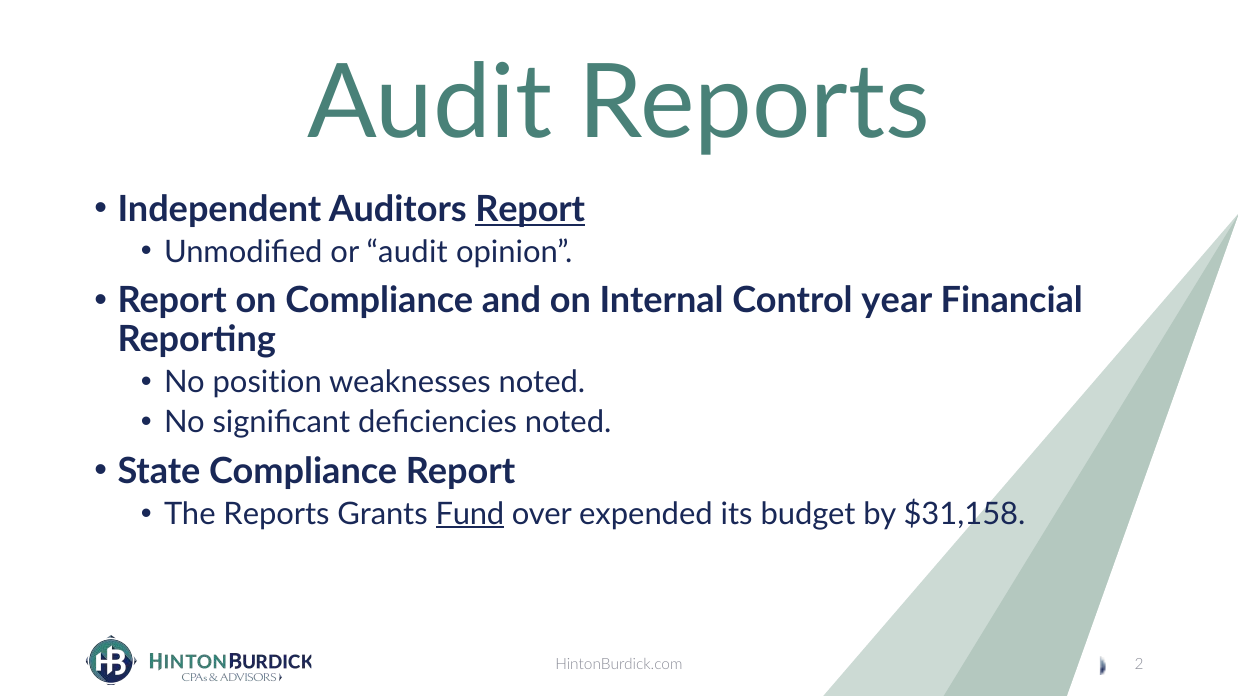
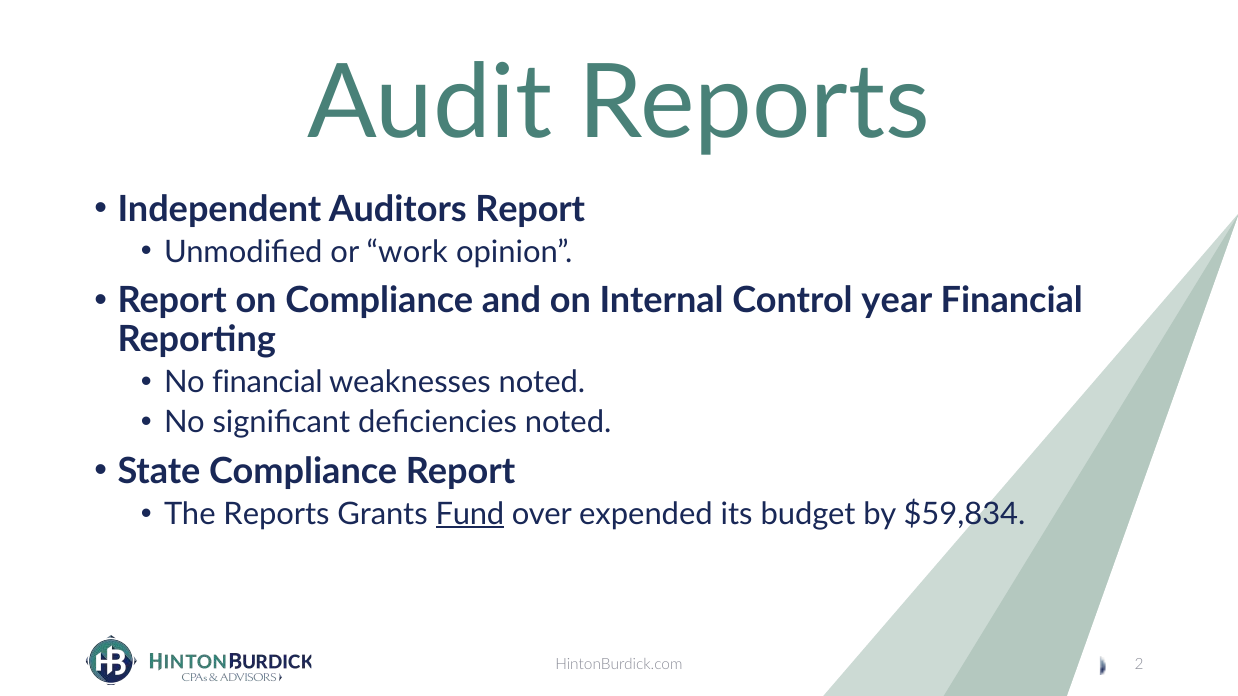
Report underline: present -> none (530, 209)
or audit: audit -> work (407, 252)
No position: position -> financial (267, 383)
$31,158: $31,158 -> $59,834 (965, 514)
